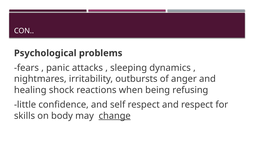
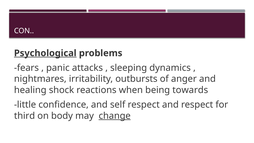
Psychological underline: none -> present (45, 53)
refusing: refusing -> towards (190, 90)
skills: skills -> third (25, 116)
